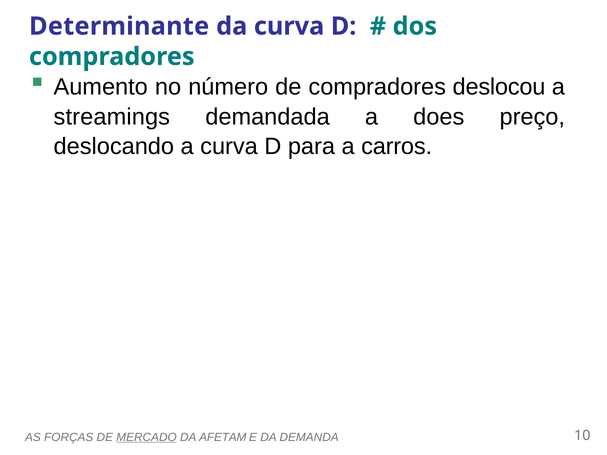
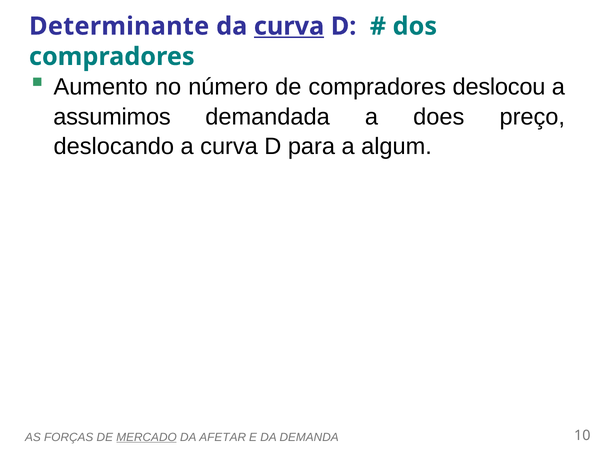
curva underline: none -> present (289, 26)
streamings: streamings -> assumimos (112, 117)
carros: carros -> algum (397, 147)
AFETAM: AFETAM -> AFETAR (223, 437)
